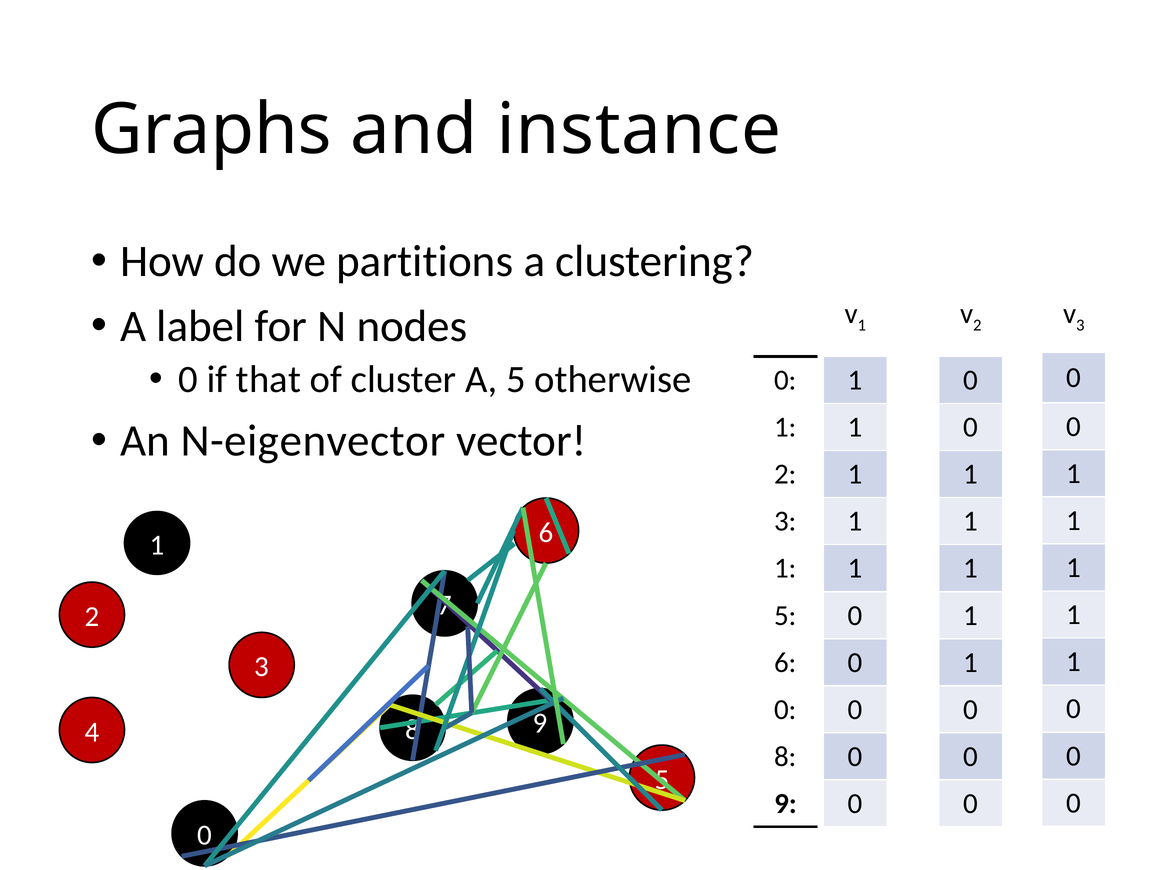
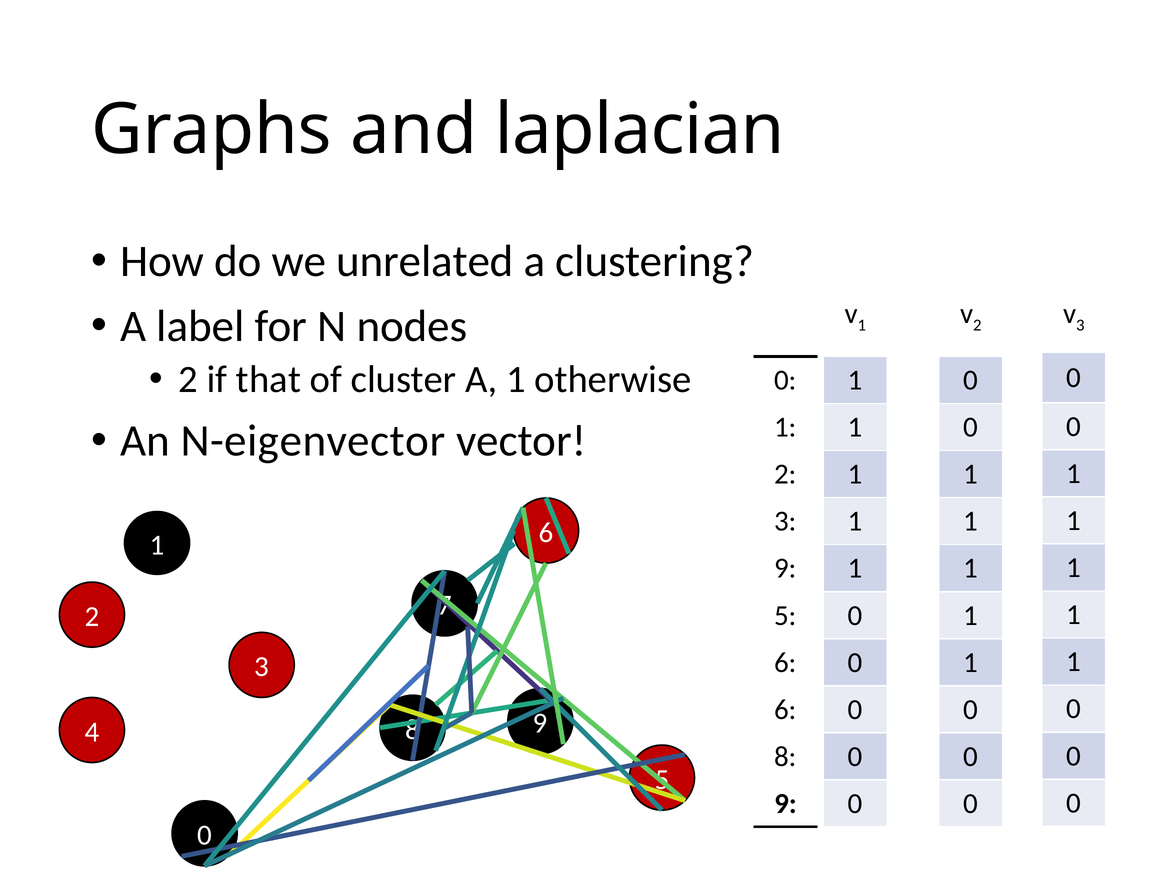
instance: instance -> laplacian (640, 130)
partitions: partitions -> unrelated (425, 262)
0: 0 -> 2 (188, 380)
A 5: 5 -> 1 (516, 380)
1: 1 -> 9 (785, 568)
0: 0 -> 6 (785, 710)
